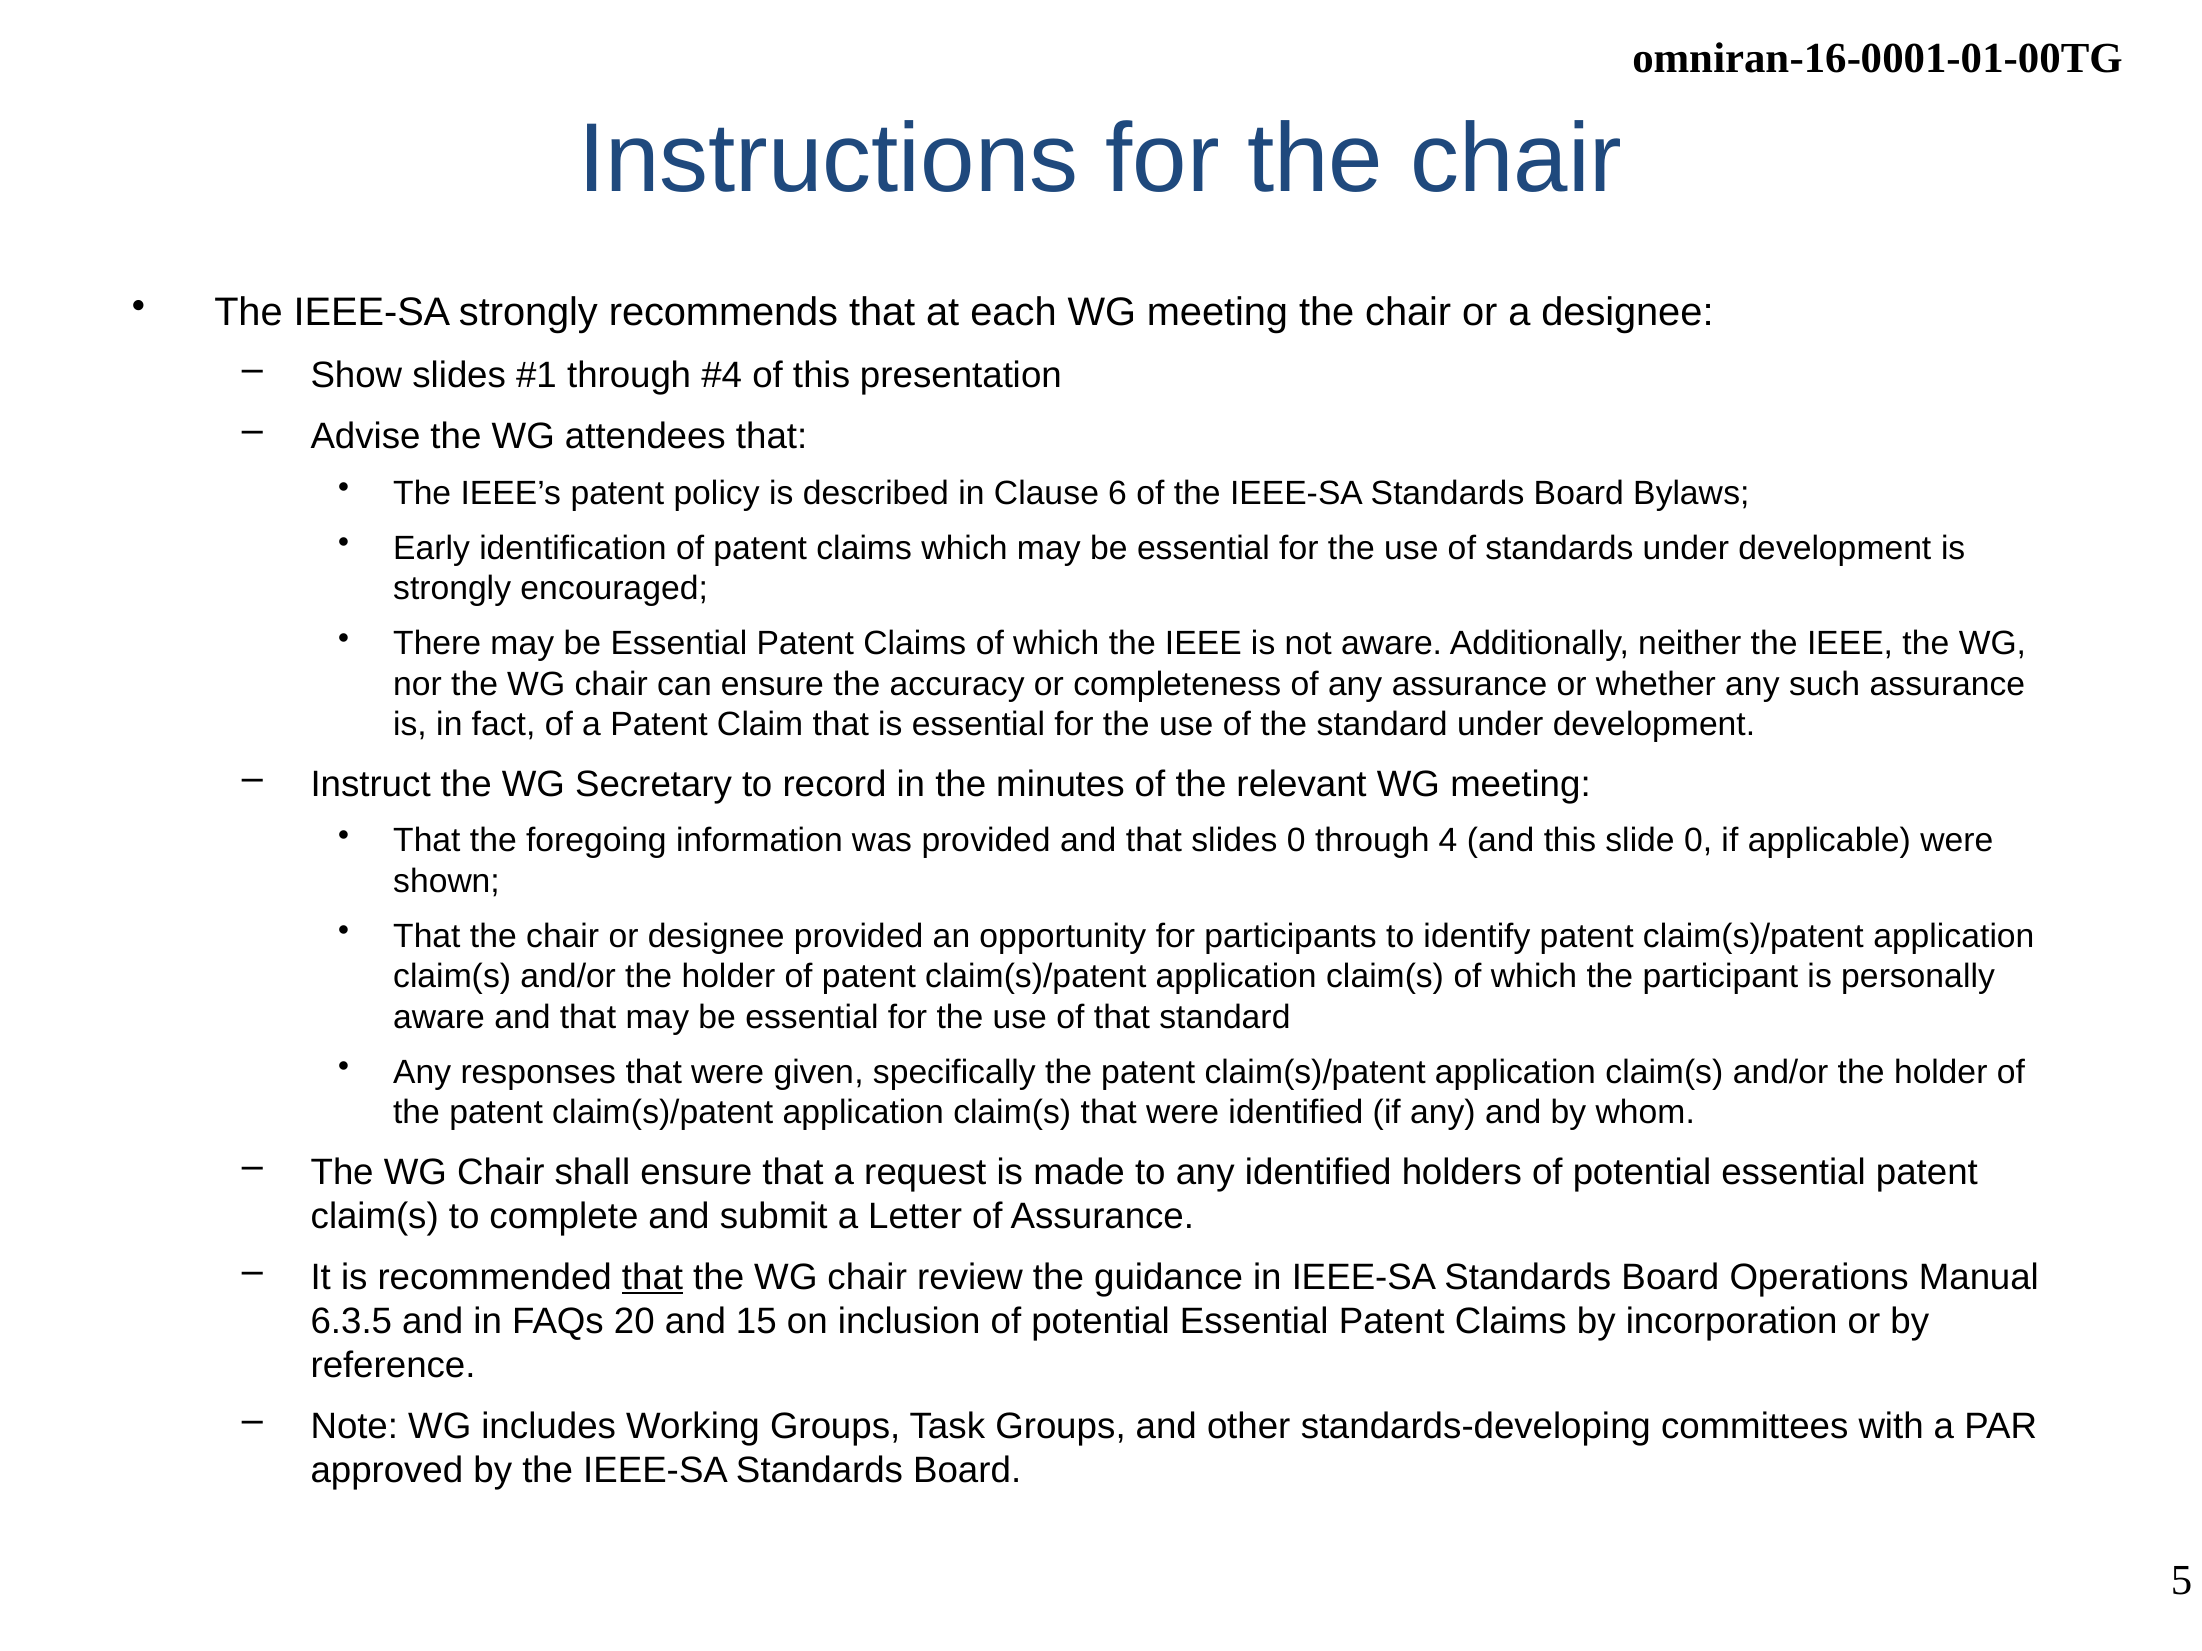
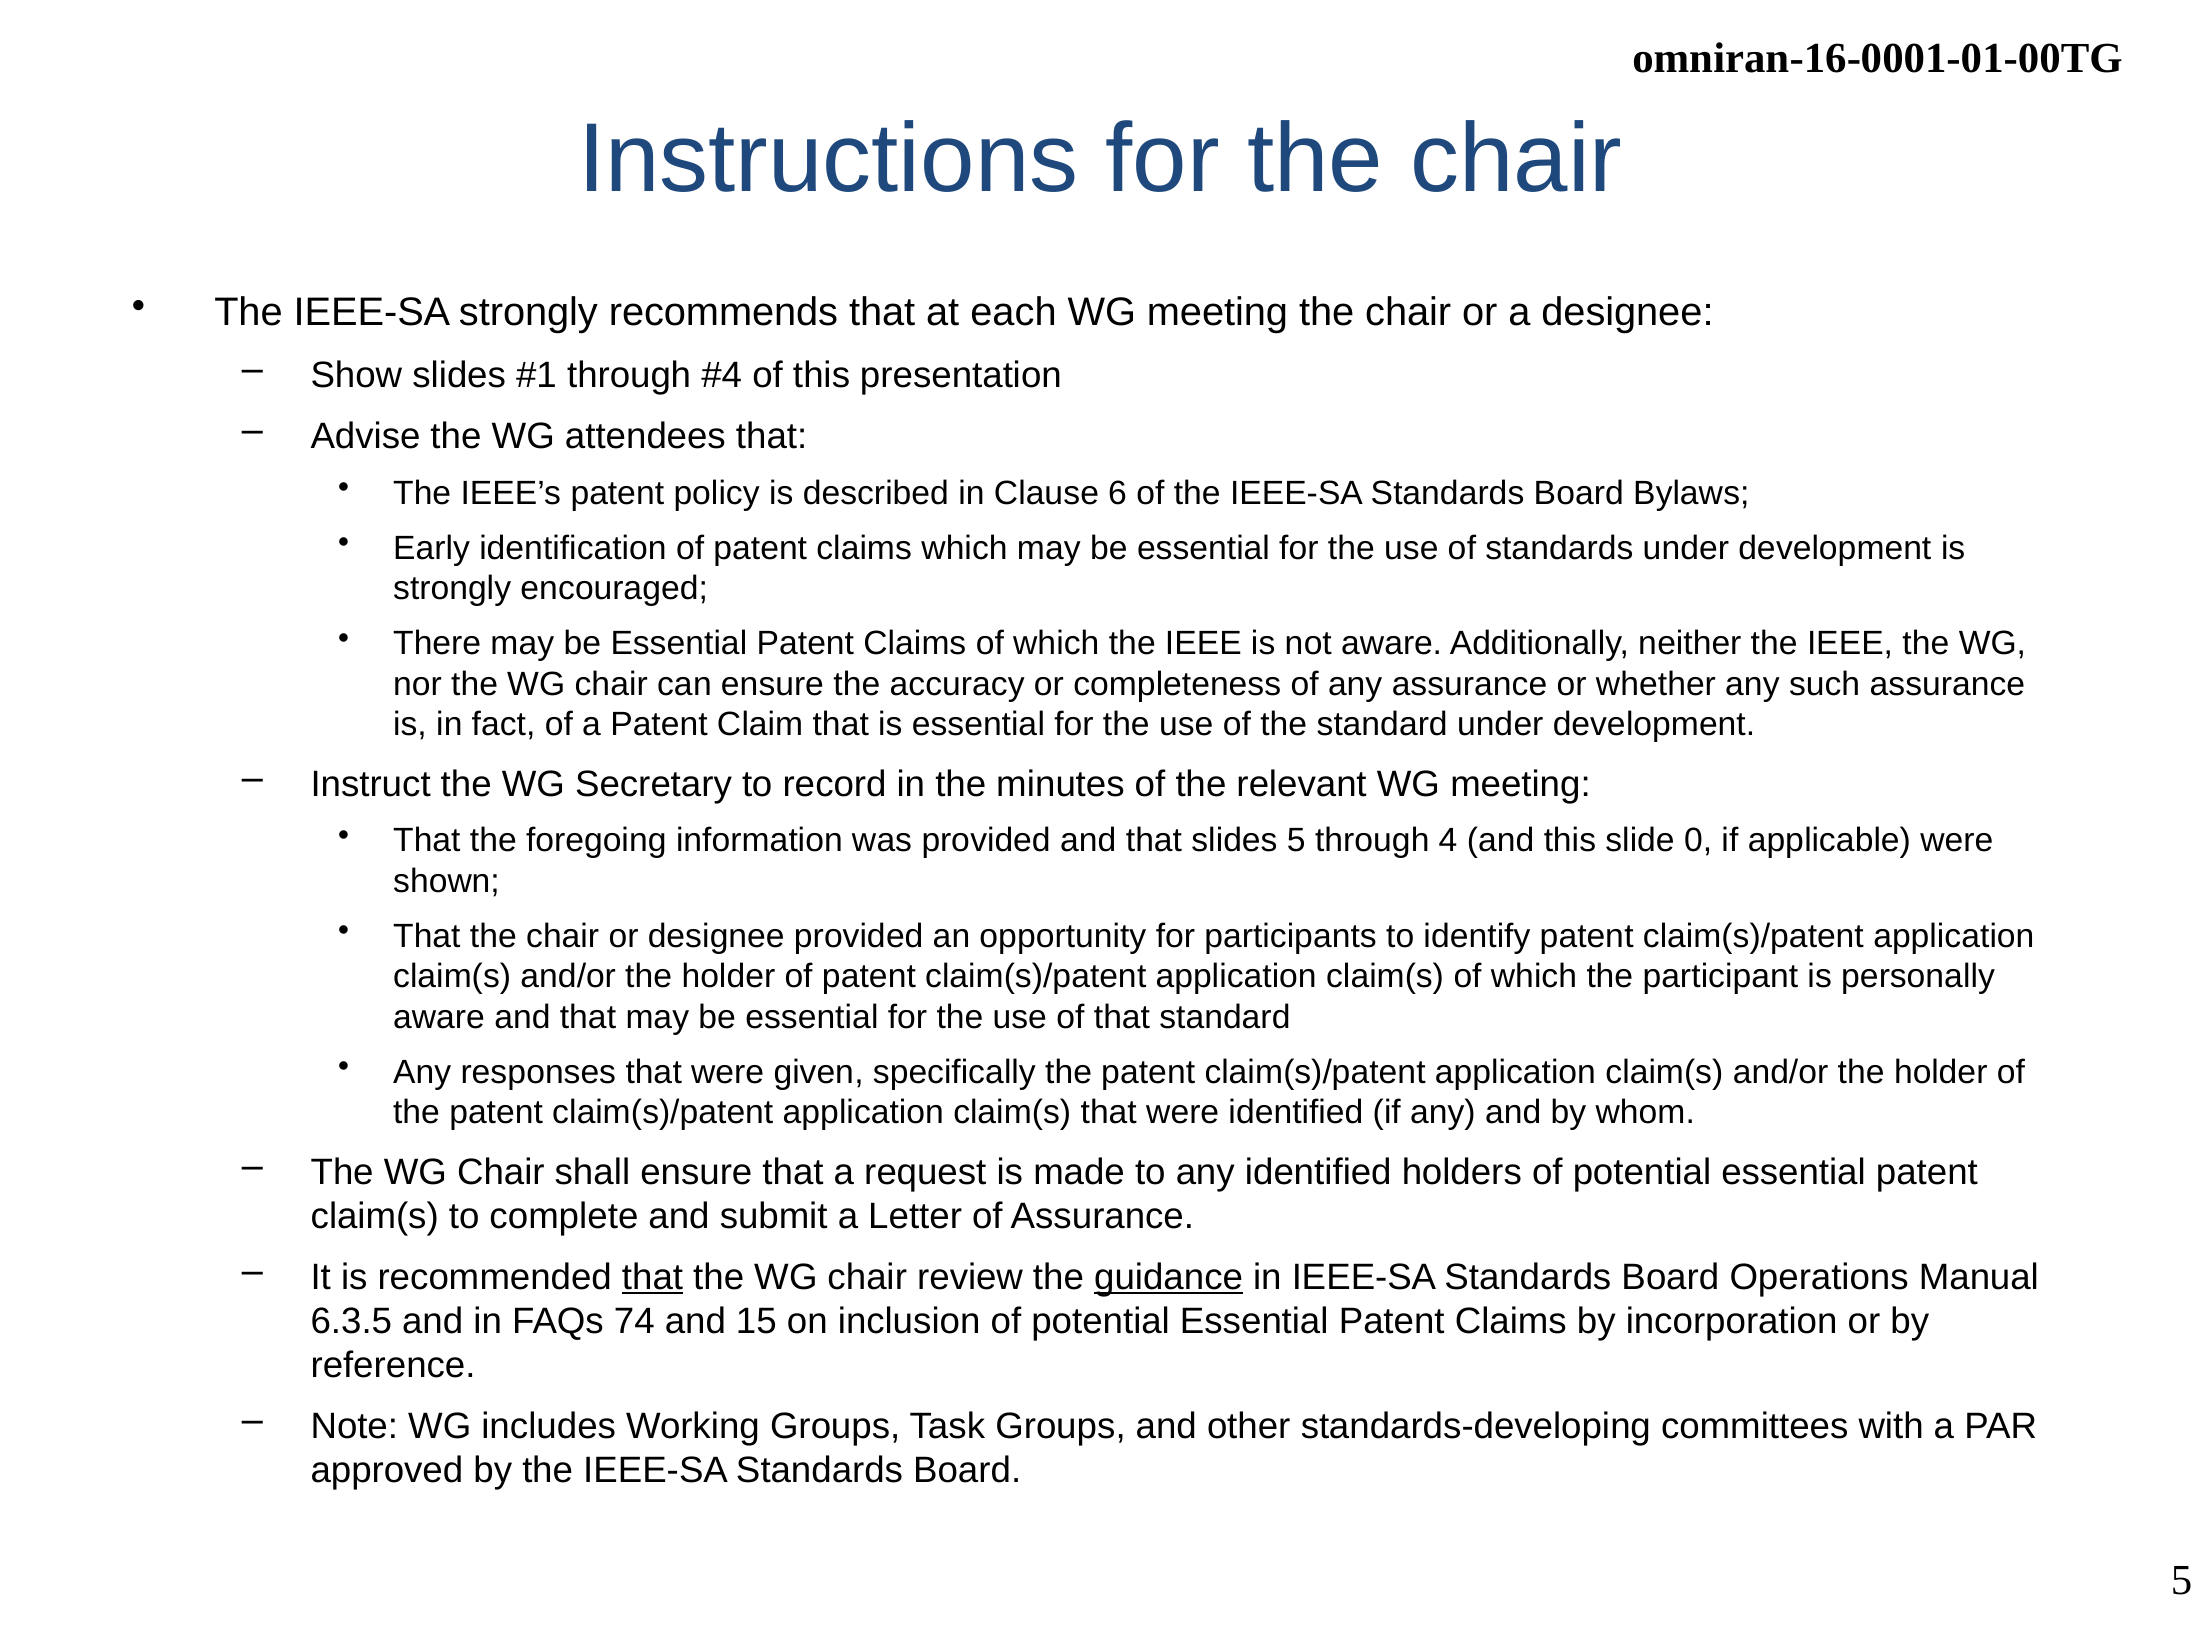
slides 0: 0 -> 5 (1296, 841)
guidance underline: none -> present (1169, 1278)
20: 20 -> 74 (634, 1322)
